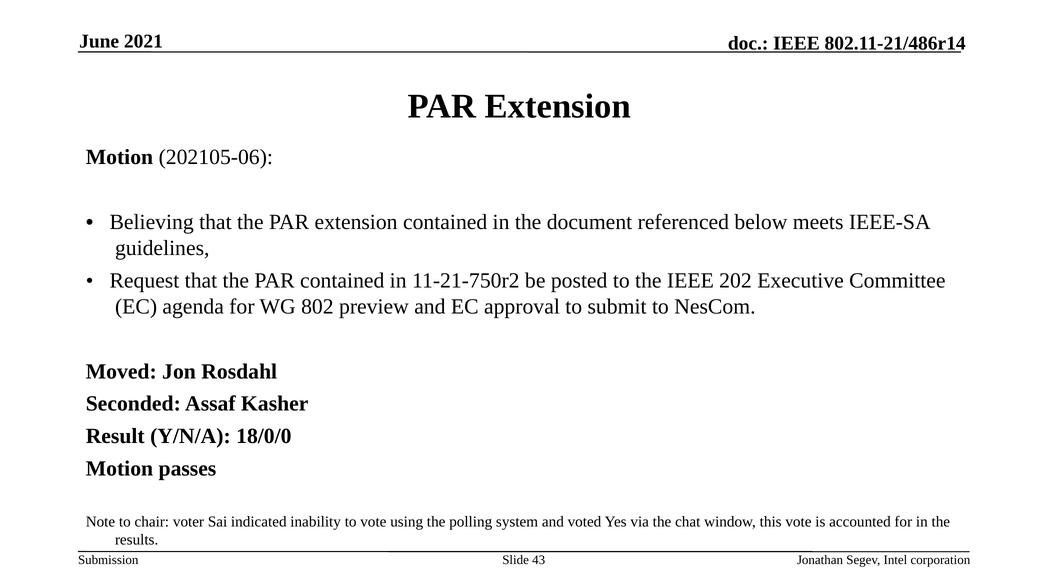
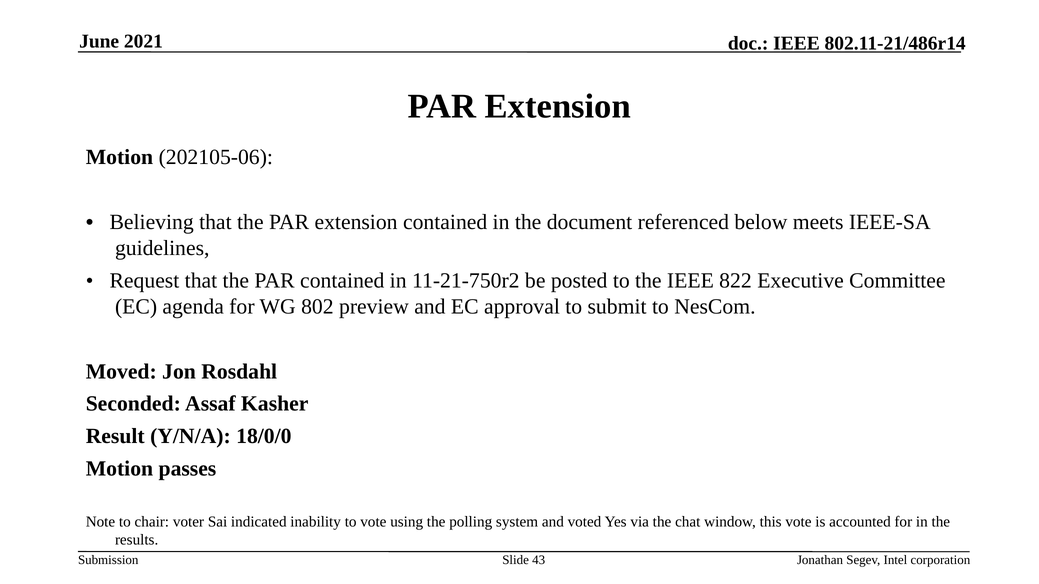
202: 202 -> 822 (735, 281)
